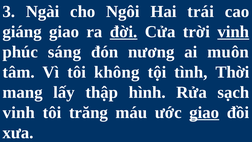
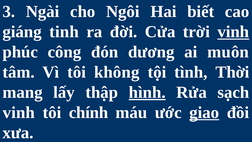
trái: trái -> biết (201, 12)
giáng giao: giao -> tinh (64, 32)
đời underline: present -> none (124, 32)
sáng: sáng -> công (65, 52)
nương: nương -> dương (151, 52)
hình underline: none -> present (147, 92)
trăng: trăng -> chính (89, 112)
